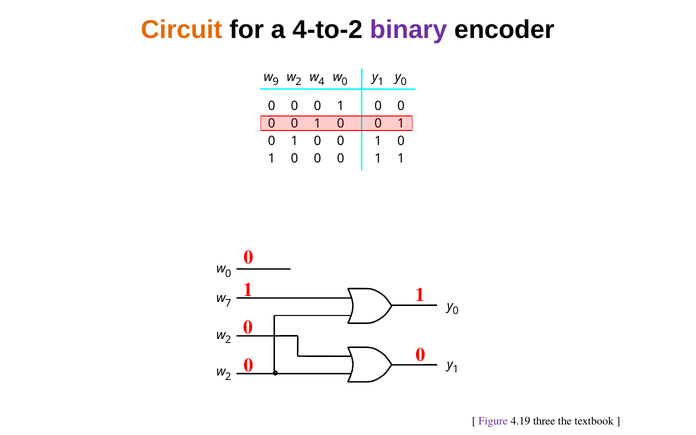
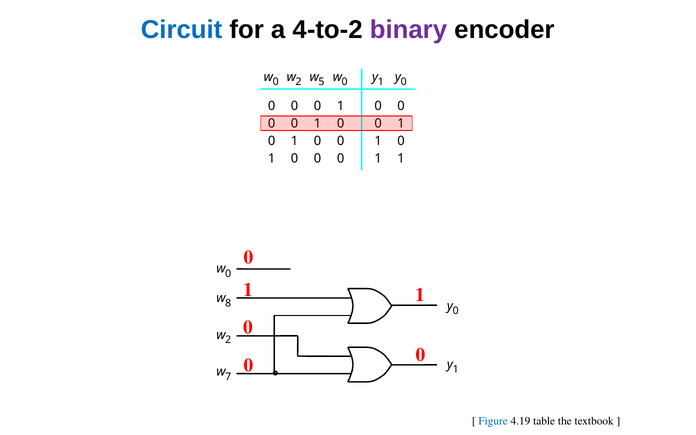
Circuit colour: orange -> blue (182, 30)
9: 9 -> 0 (276, 82)
4: 4 -> 5 (321, 82)
7: 7 -> 8 (228, 303)
2: 2 -> 7 (228, 377)
Figure colour: purple -> blue (493, 421)
three: three -> table (544, 421)
